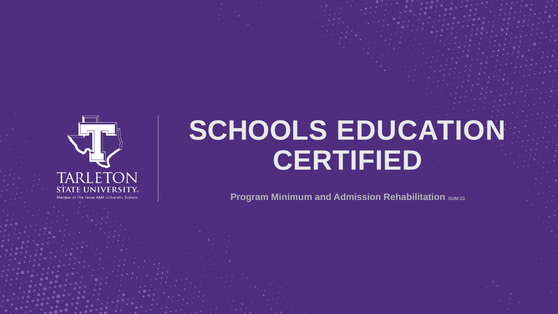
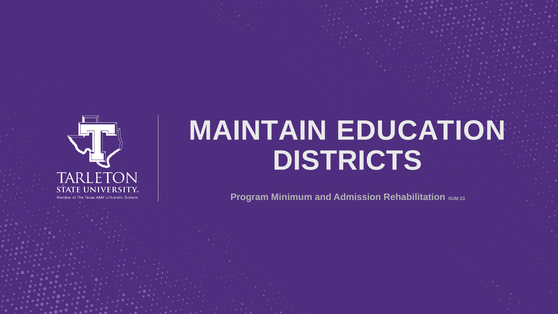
SCHOOLS: SCHOOLS -> MAINTAIN (258, 131)
CERTIFIED: CERTIFIED -> DISTRICTS (348, 161)
